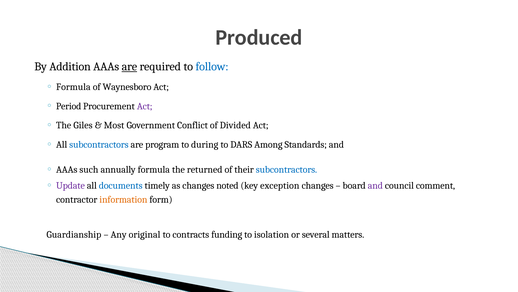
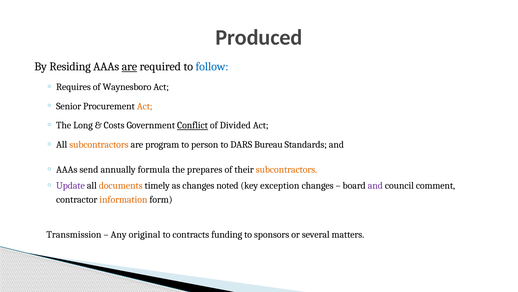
Addition: Addition -> Residing (70, 66)
Formula: Formula -> Requires (73, 87)
Period: Period -> Senior (69, 106)
Act colour: purple -> orange (145, 106)
Giles: Giles -> Long (83, 125)
Most: Most -> Costs (114, 125)
Conflict underline: none -> present (192, 125)
subcontractors colour: blue -> orange (99, 144)
during: during -> person (205, 144)
Among: Among -> Bureau (268, 144)
such: such -> send (89, 169)
returned: returned -> prepares (205, 169)
subcontractors colour: blue -> orange (286, 169)
documents colour: blue -> orange (121, 185)
Guardianship: Guardianship -> Transmission (74, 234)
isolation: isolation -> sponsors (272, 234)
